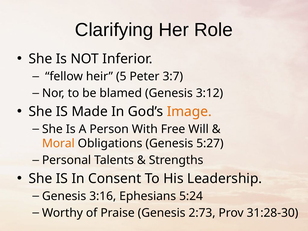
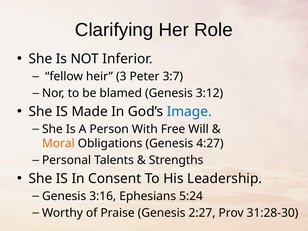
5: 5 -> 3 (121, 76)
Image colour: orange -> blue (189, 112)
5:27: 5:27 -> 4:27 (210, 144)
2:73: 2:73 -> 2:27 (202, 213)
